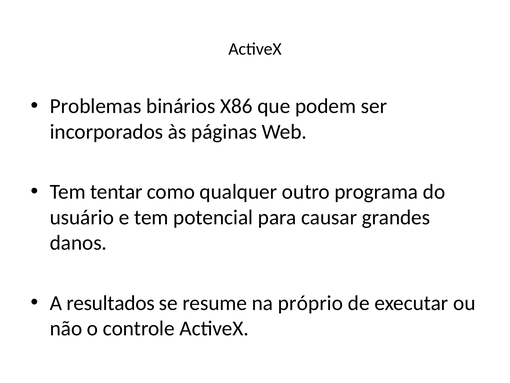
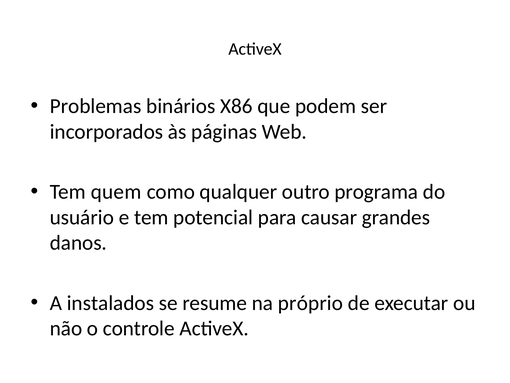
tentar: tentar -> quem (116, 192)
resultados: resultados -> instalados (110, 303)
